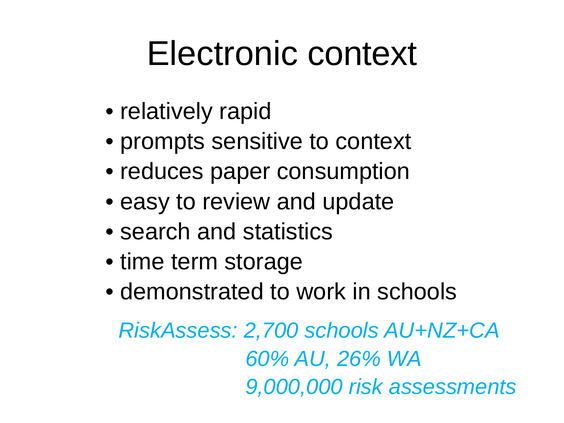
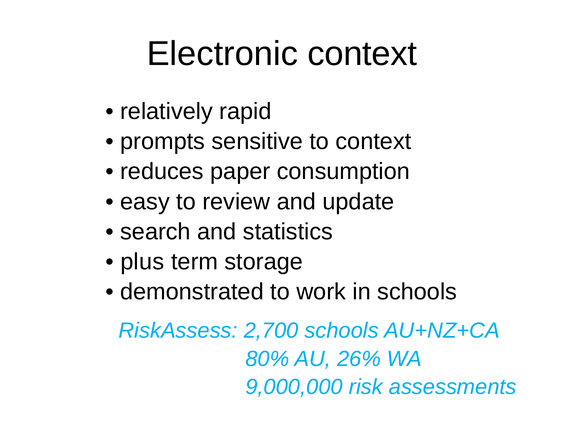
time: time -> plus (142, 262)
60%: 60% -> 80% (267, 359)
